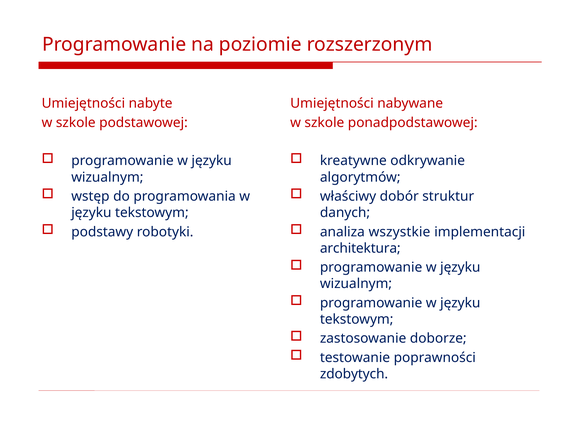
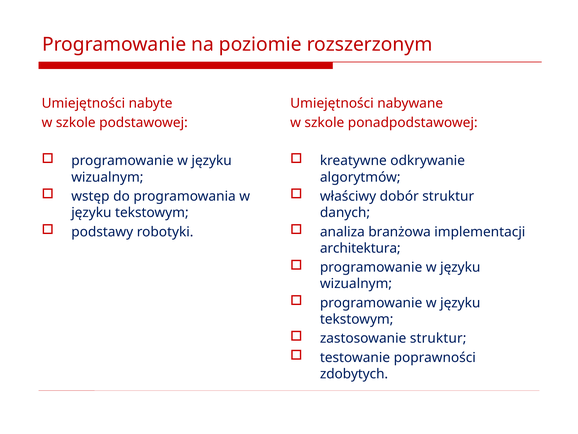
wszystkie: wszystkie -> branżowa (400, 232)
zastosowanie doborze: doborze -> struktur (438, 338)
